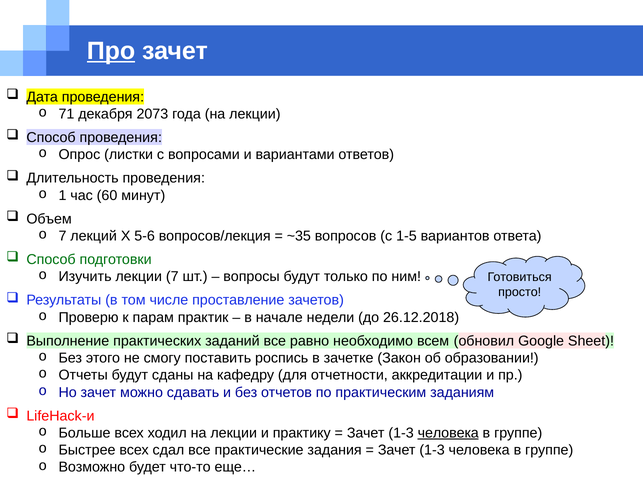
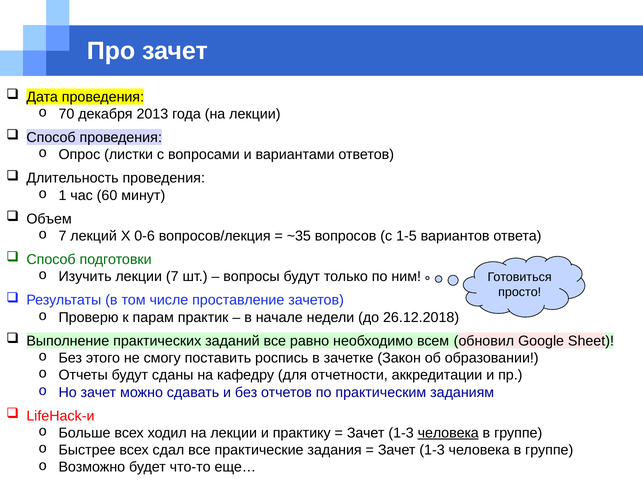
Про underline: present -> none (111, 51)
71: 71 -> 70 (66, 114)
2073: 2073 -> 2013 (152, 114)
5-6: 5-6 -> 0-6 (145, 236)
